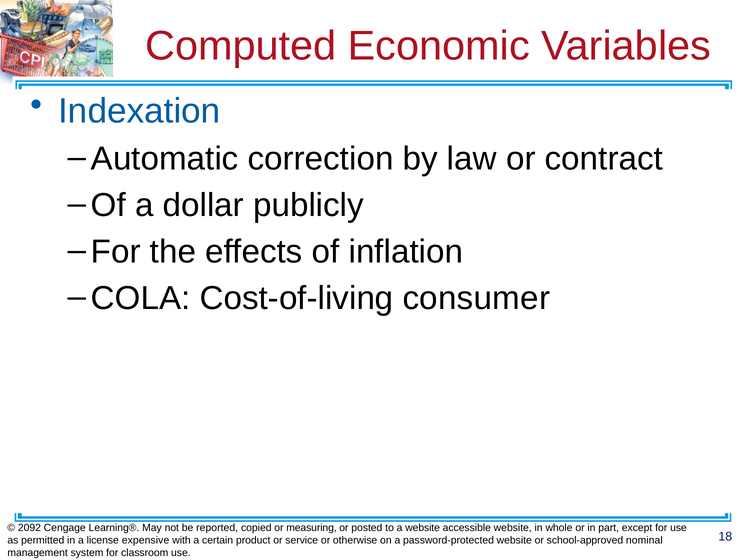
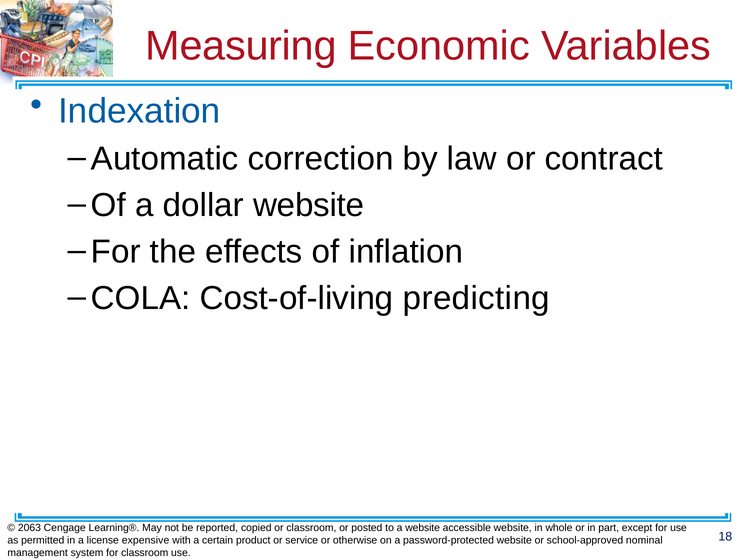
Computed: Computed -> Measuring (241, 46)
dollar publicly: publicly -> website (309, 205)
consumer: consumer -> predicting (476, 298)
2092: 2092 -> 2063 (29, 528)
or measuring: measuring -> classroom (311, 528)
